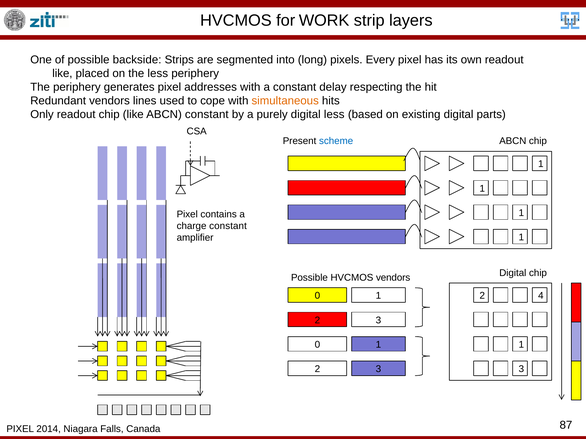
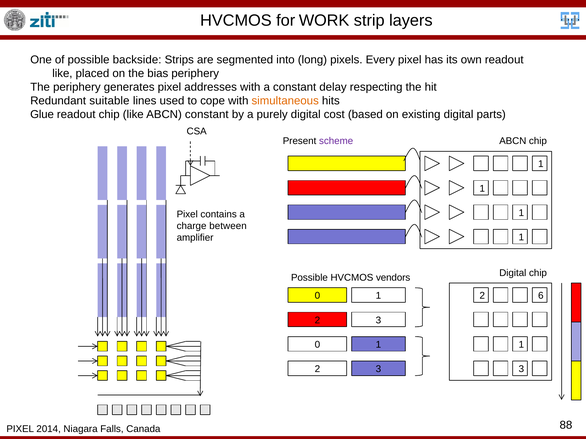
the less: less -> bias (158, 73)
Redundant vendors: vendors -> suitable (109, 101)
Only: Only -> Glue (42, 115)
digital less: less -> cost (334, 115)
scheme colour: blue -> purple (336, 141)
charge constant: constant -> between (228, 226)
4: 4 -> 6 (541, 296)
87: 87 -> 88 (566, 426)
